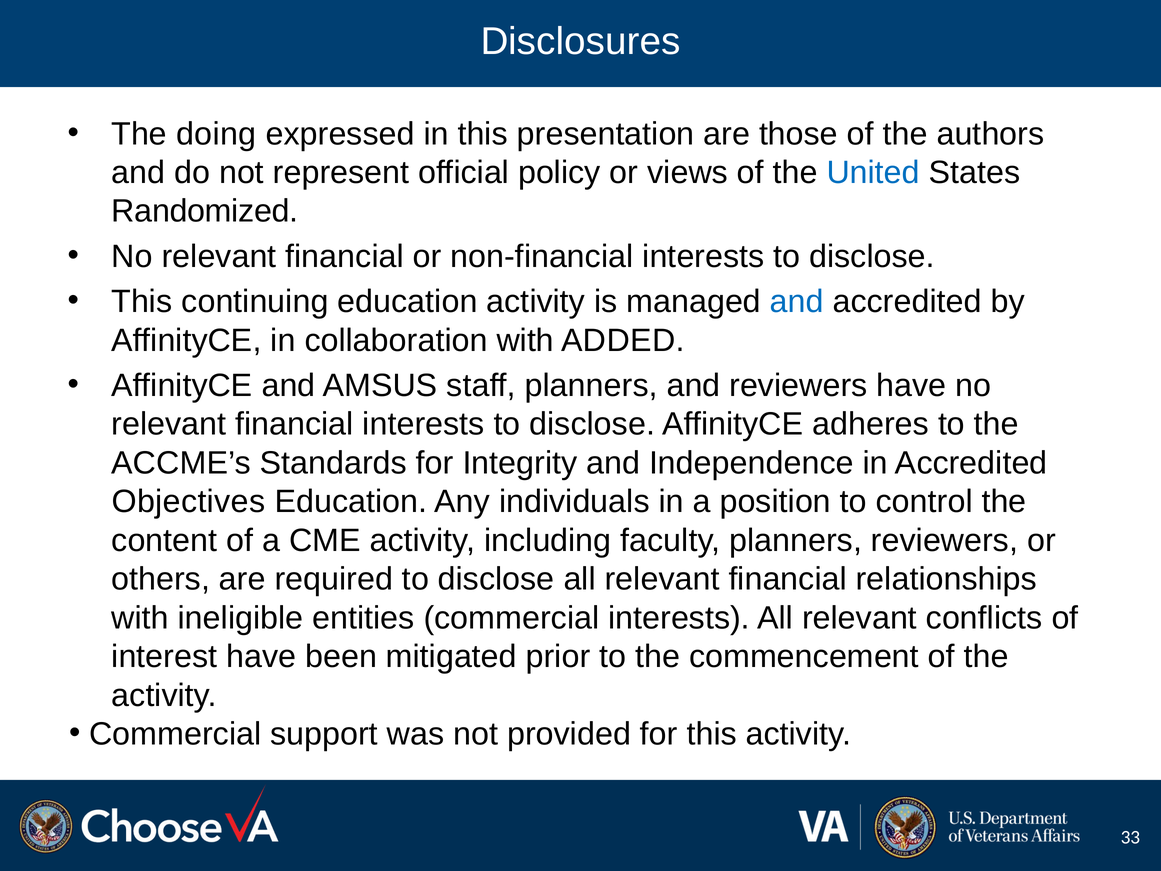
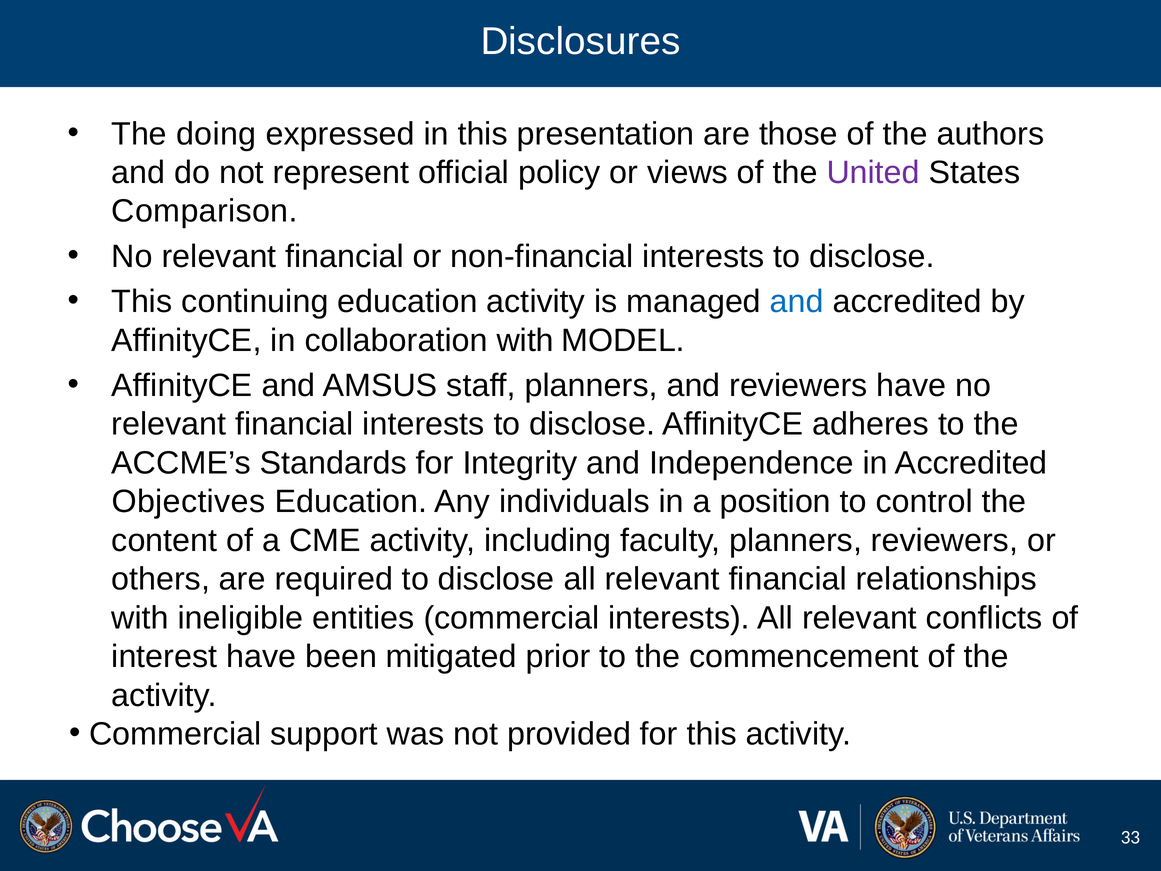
United colour: blue -> purple (873, 173)
Randomized: Randomized -> Comparison (205, 211)
ADDED: ADDED -> MODEL (623, 340)
